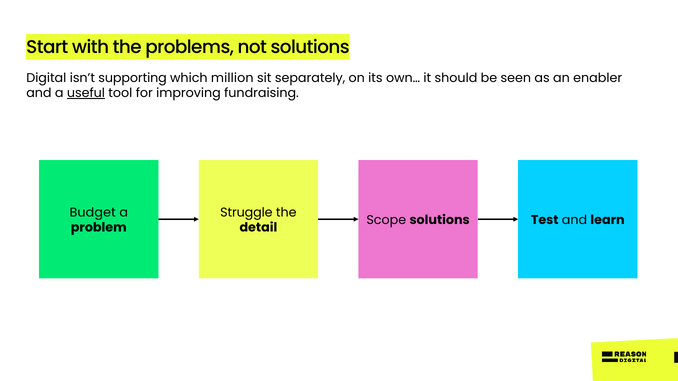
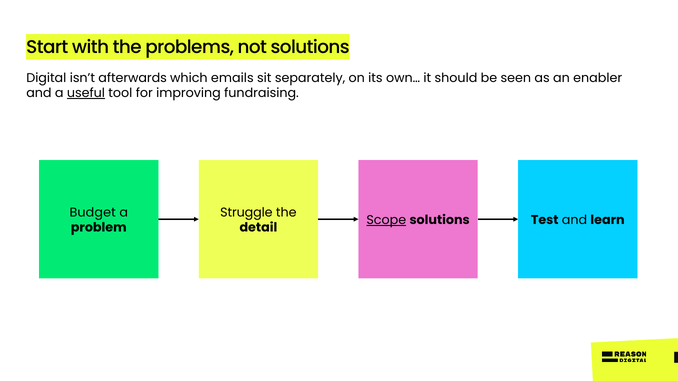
supporting: supporting -> afterwards (133, 78)
million: million -> emails (232, 78)
Scope underline: none -> present (386, 220)
